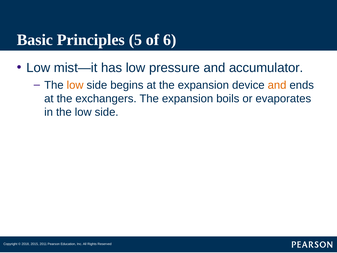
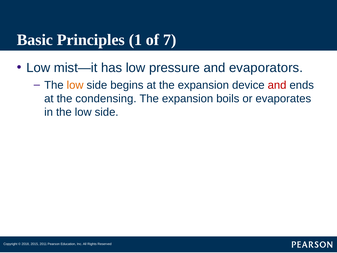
5: 5 -> 1 (135, 40)
6: 6 -> 7 (170, 40)
accumulator: accumulator -> evaporators (266, 68)
and colour: orange -> red (277, 85)
exchangers: exchangers -> condensing (106, 99)
